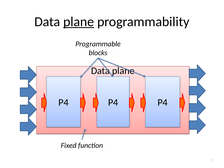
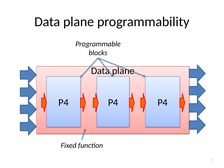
plane underline: present -> none (79, 22)
